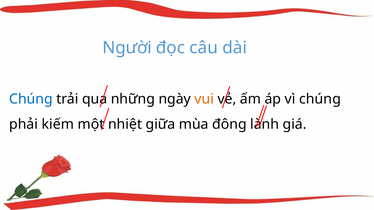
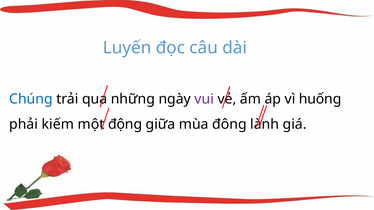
Người: Người -> Luyến (127, 48)
vui colour: orange -> purple (204, 99)
vì chúng: chúng -> huống (320, 99)
nhiệt: nhiệt -> động (125, 124)
